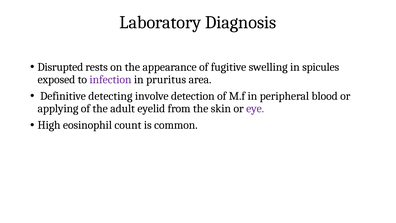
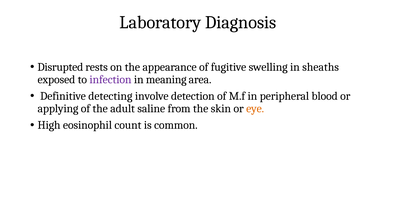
spicules: spicules -> sheaths (321, 67)
pruritus: pruritus -> meaning (166, 79)
eyelid: eyelid -> saline (151, 108)
eye colour: purple -> orange (255, 108)
